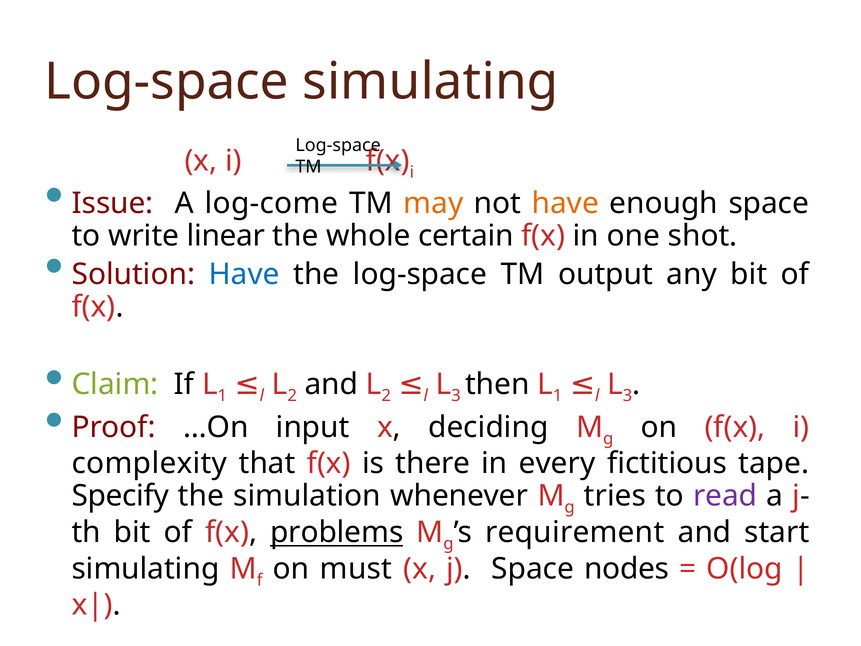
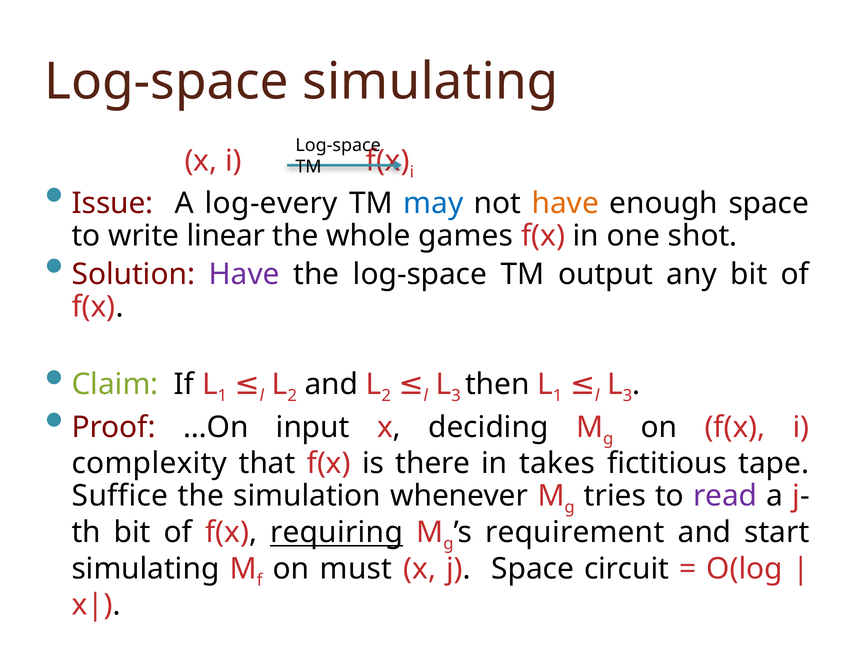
log-come: log-come -> log-every (271, 203)
may colour: orange -> blue (433, 203)
certain: certain -> games (466, 236)
Have colour: blue -> purple (244, 274)
every: every -> takes (557, 463)
Specify: Specify -> Suffice (120, 496)
problems: problems -> requiring (337, 532)
nodes: nodes -> circuit (626, 568)
